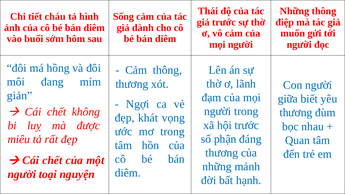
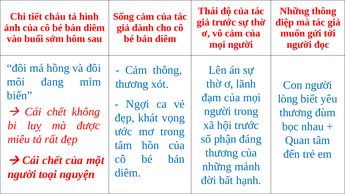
giản: giản -> biến (20, 96)
giữa: giữa -> lòng (288, 99)
